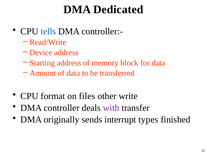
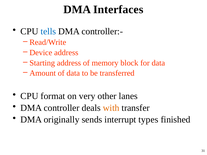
Dedicated: Dedicated -> Interfaces (118, 9)
files: files -> very (87, 96)
write: write -> lanes (128, 96)
with colour: purple -> orange (111, 108)
